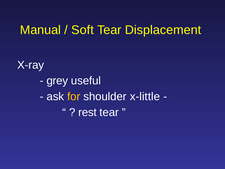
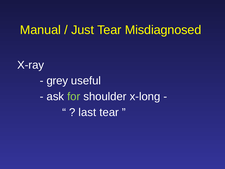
Soft: Soft -> Just (83, 30)
Displacement: Displacement -> Misdiagnosed (163, 30)
for colour: yellow -> light green (74, 96)
x-little: x-little -> x-long (145, 96)
rest: rest -> last (87, 112)
